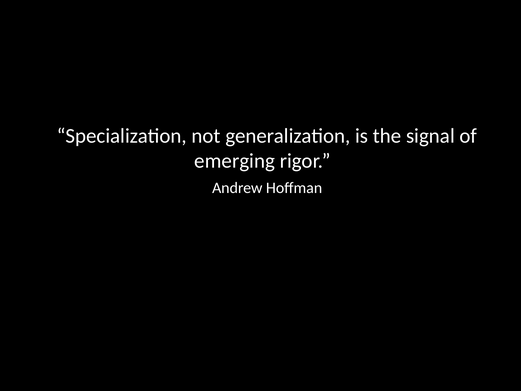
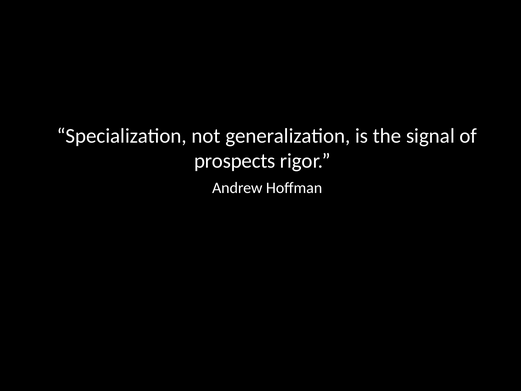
emerging: emerging -> prospects (235, 161)
